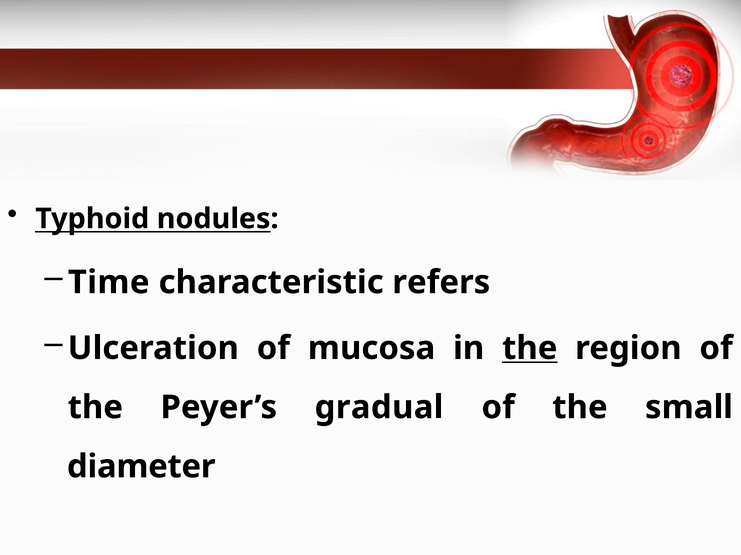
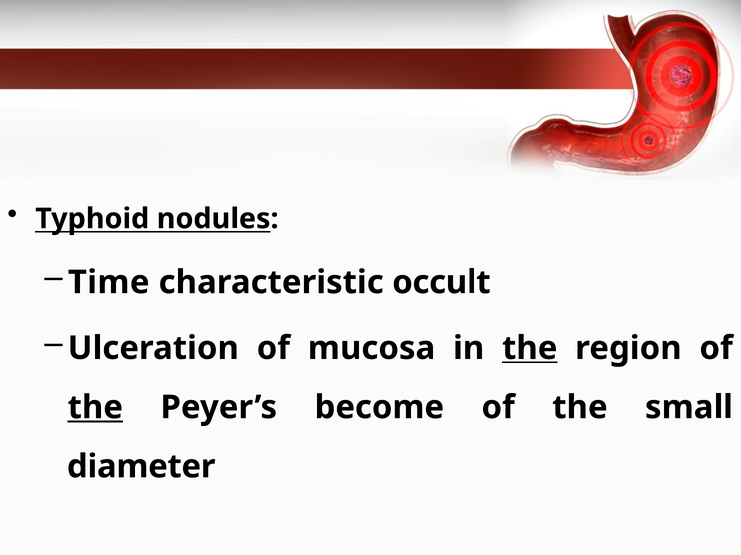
refers: refers -> occult (441, 283)
the underline: none -> present (95, 408)
gradual: gradual -> become (379, 408)
